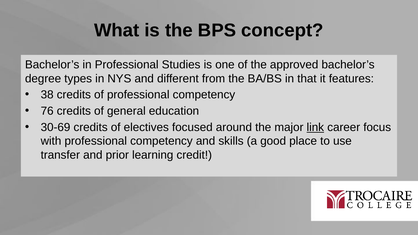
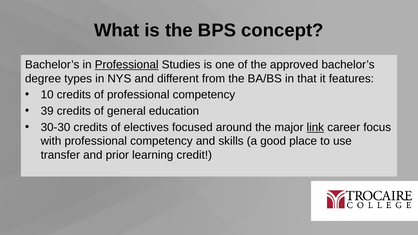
Professional underline: none -> present (127, 65)
38: 38 -> 10 (47, 95)
76: 76 -> 39 (47, 111)
30-69: 30-69 -> 30-30 (56, 127)
